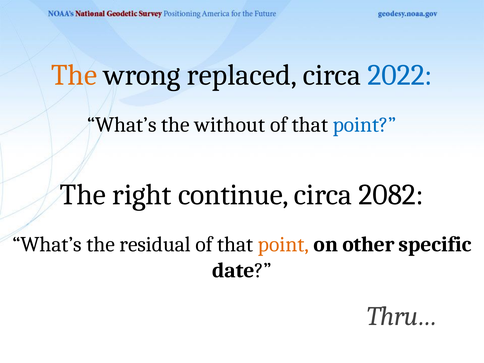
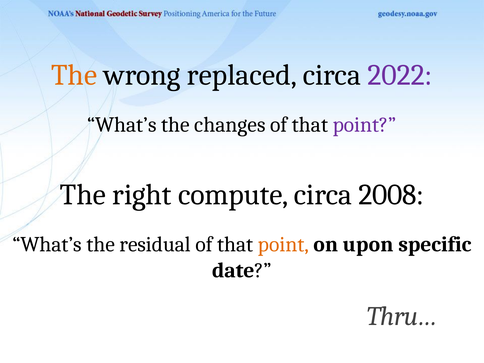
2022 colour: blue -> purple (400, 75)
without: without -> changes (230, 125)
point colour: blue -> purple (364, 125)
continue: continue -> compute (233, 195)
2082: 2082 -> 2008 (391, 195)
other: other -> upon (368, 244)
